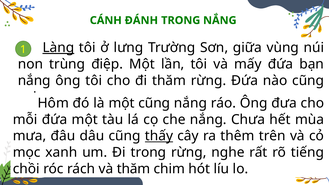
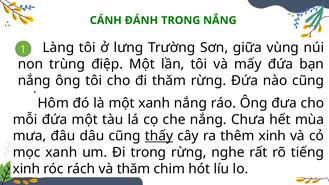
Làng underline: present -> none (58, 48)
một cũng: cũng -> xanh (154, 103)
thêm trên: trên -> xinh (272, 136)
chồi: chồi -> xinh (26, 169)
